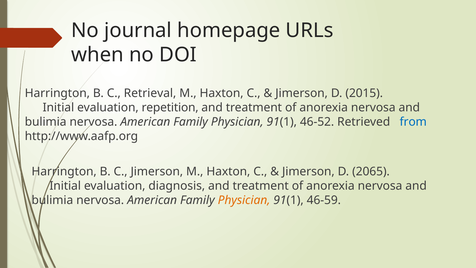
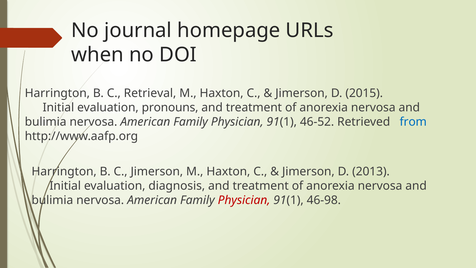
repetition: repetition -> pronouns (170, 107)
2065: 2065 -> 2013 (371, 171)
Physician colour: orange -> red (244, 200)
46-59: 46-59 -> 46-98 (324, 200)
